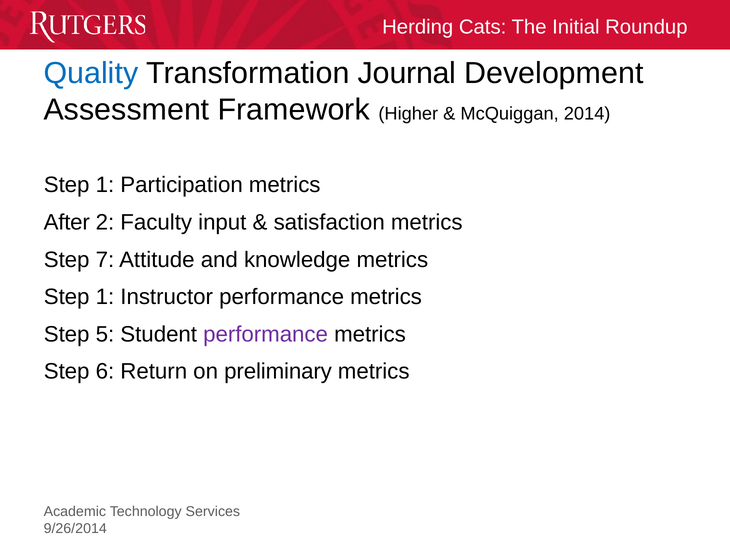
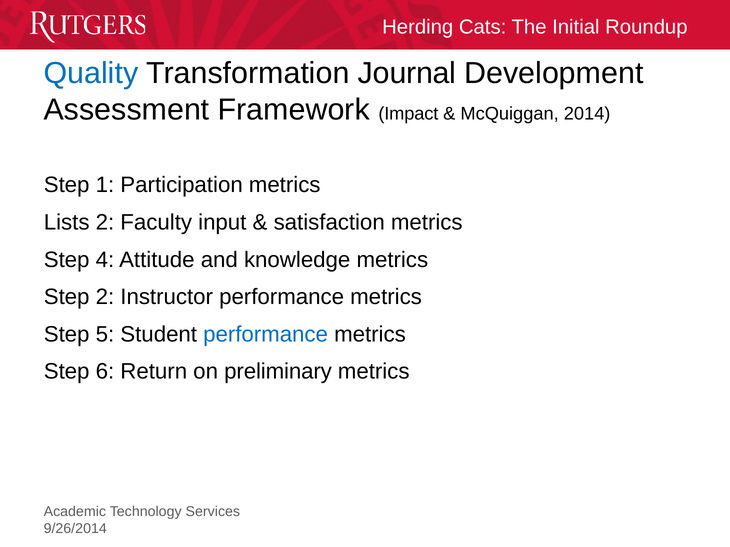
Higher: Higher -> Impact (408, 114)
After: After -> Lists (67, 223)
7: 7 -> 4 (105, 260)
1: 1 -> 2 (105, 297)
performance colour: purple -> blue (266, 335)
